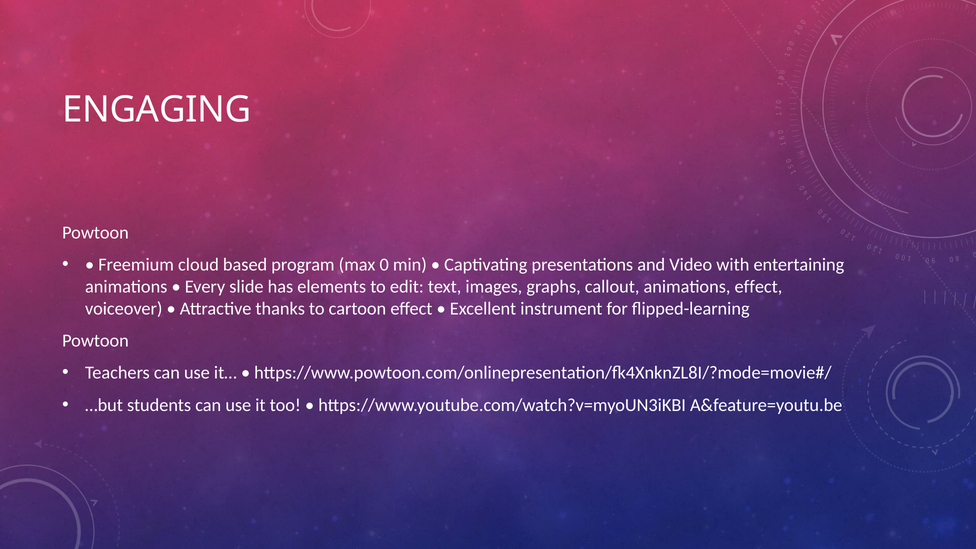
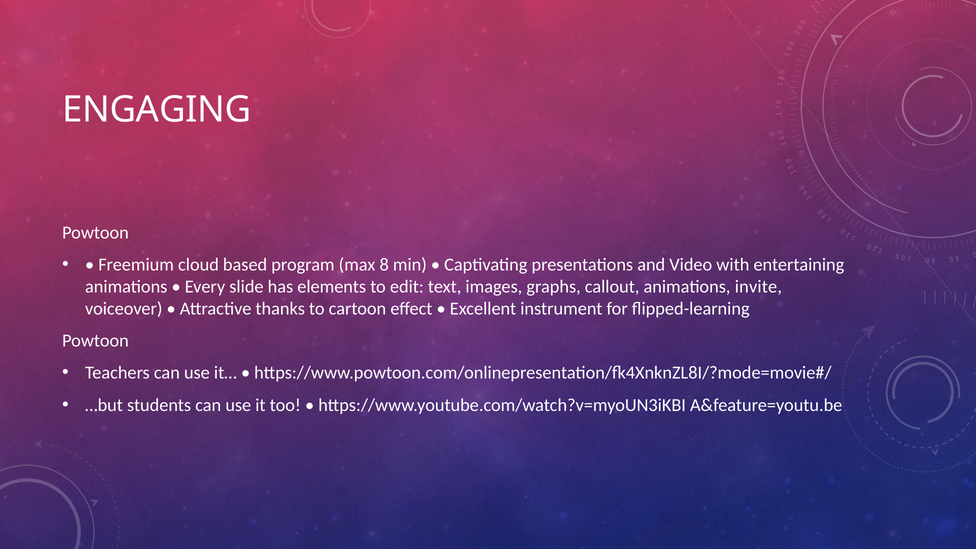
0: 0 -> 8 (384, 265)
animations effect: effect -> invite (758, 287)
